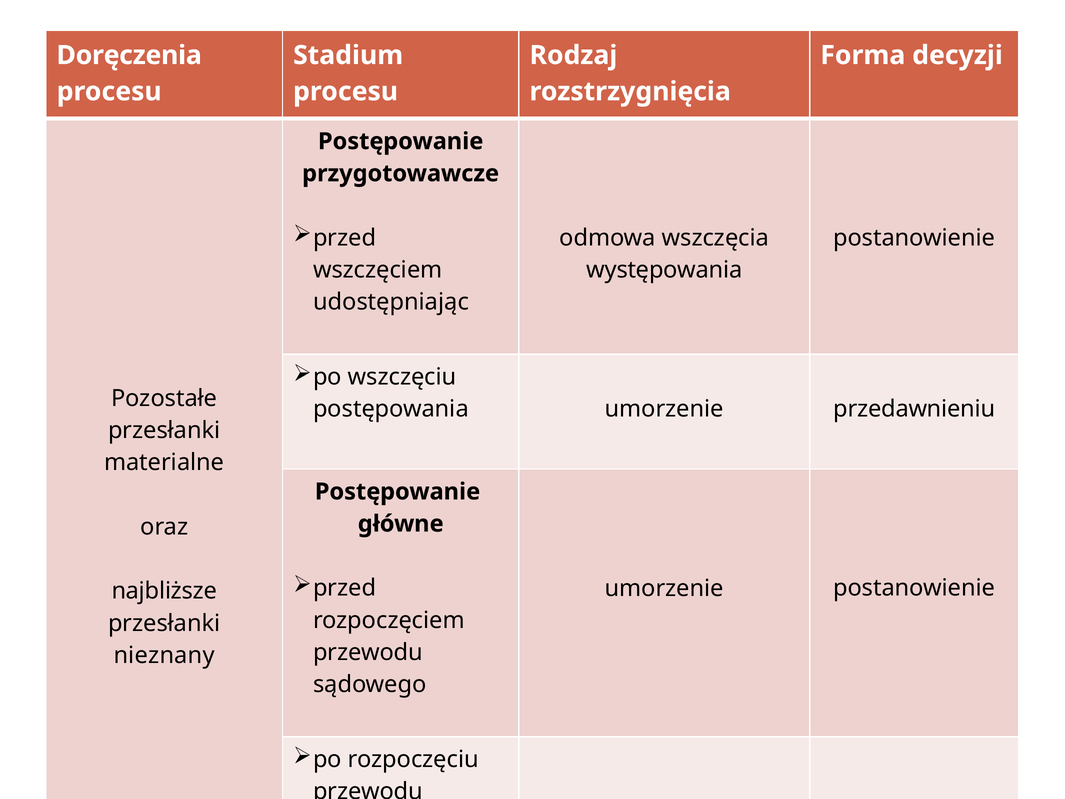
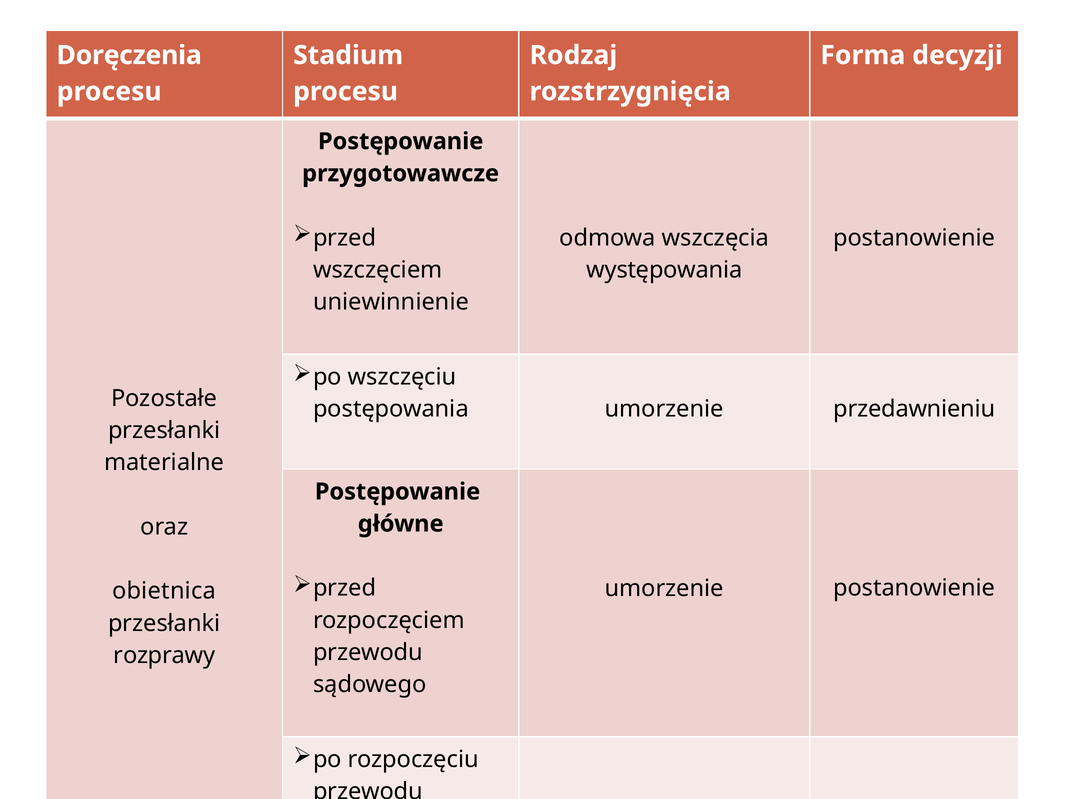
udostępniając: udostępniając -> uniewinnienie (391, 302)
najbliższe: najbliższe -> obietnica (164, 591)
nieznany: nieznany -> rozprawy (164, 655)
